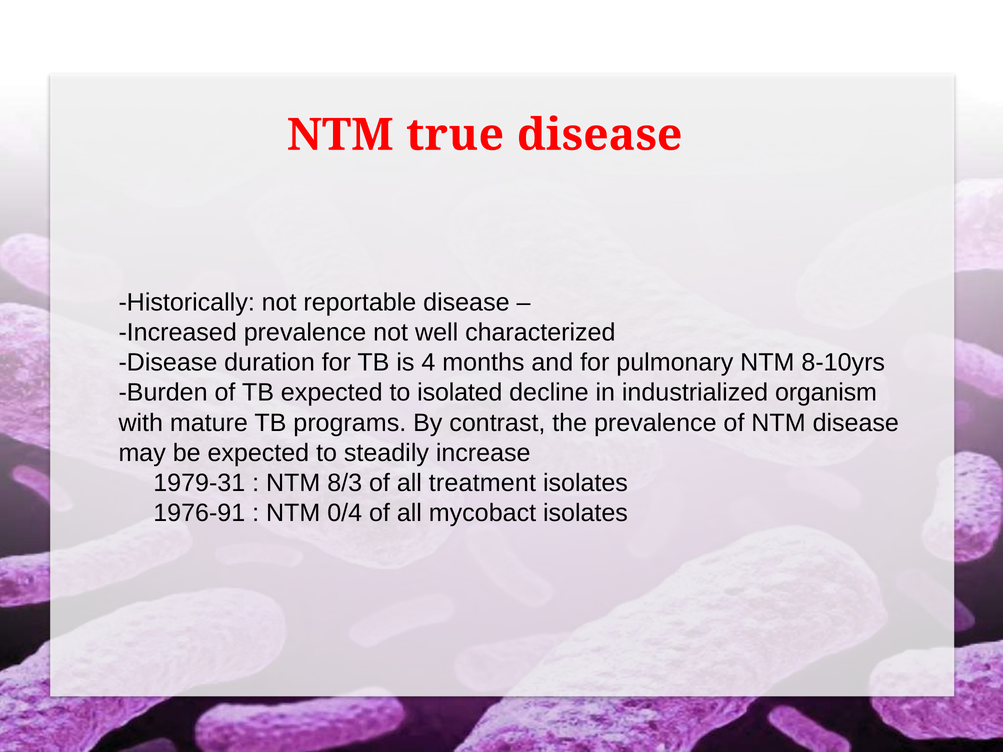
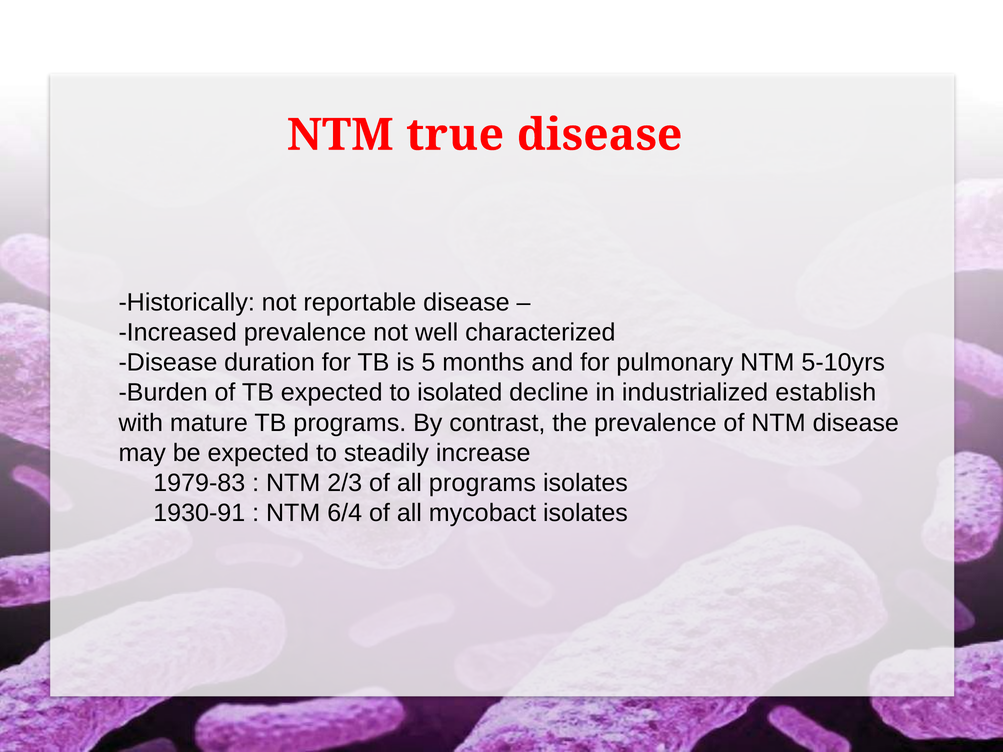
4: 4 -> 5 (428, 363)
8-10yrs: 8-10yrs -> 5-10yrs (843, 363)
organism: organism -> establish (826, 393)
1979-31: 1979-31 -> 1979-83 (199, 483)
8/3: 8/3 -> 2/3 (345, 483)
all treatment: treatment -> programs (482, 483)
1976-91: 1976-91 -> 1930-91 (199, 513)
0/4: 0/4 -> 6/4 (345, 513)
